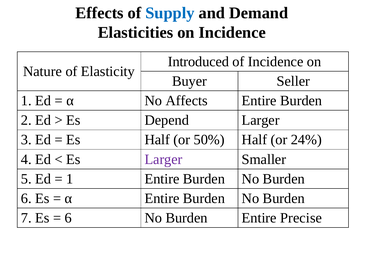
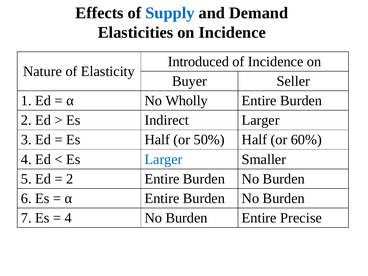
Affects: Affects -> Wholly (187, 101)
Depend: Depend -> Indirect (167, 120)
24%: 24% -> 60% (306, 140)
Larger colour: purple -> blue (163, 159)
1: 1 -> 2 (70, 179)
6: 6 -> 4 (68, 218)
